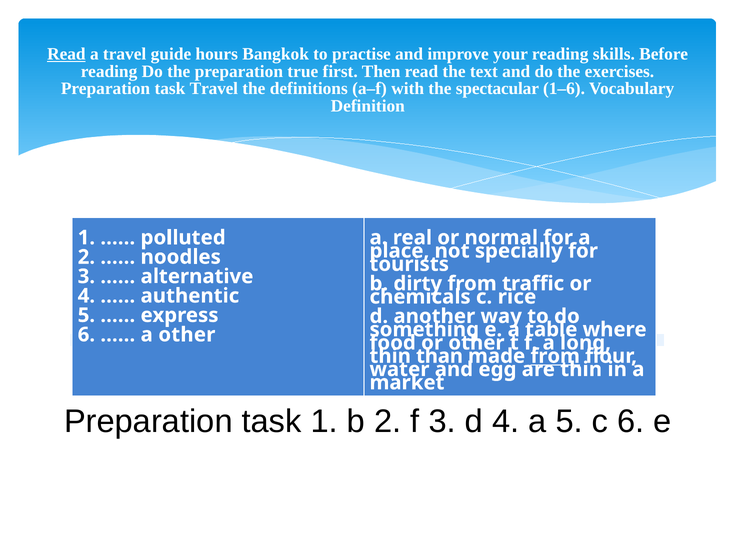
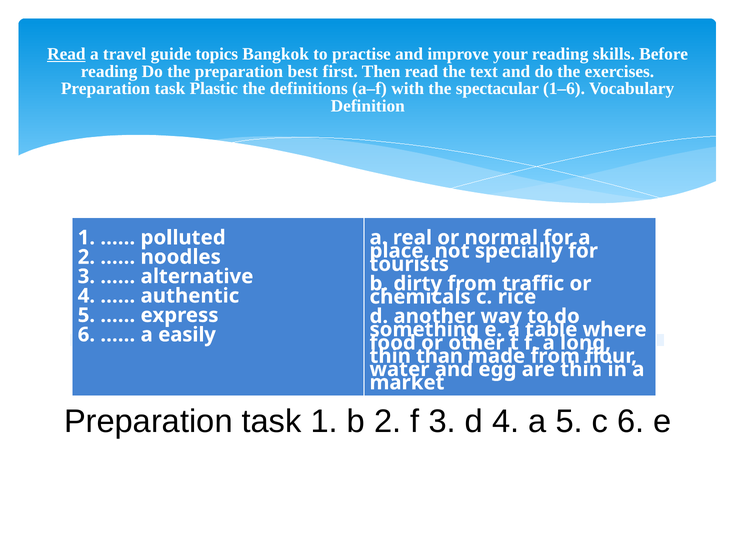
hours: hours -> topics (217, 54)
true: true -> best (303, 71)
task Travel: Travel -> Plastic (214, 89)
a other: other -> easily (187, 334)
from underline: present -> none (555, 356)
